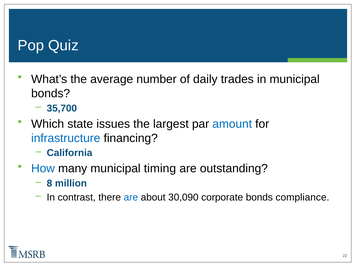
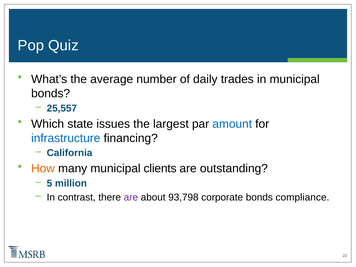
35,700: 35,700 -> 25,557 (62, 108)
How colour: blue -> orange (43, 169)
timing: timing -> clients (160, 169)
8: 8 -> 5 (49, 183)
are colour: blue -> purple (131, 197)
30,090: 30,090 -> 93,798 (183, 197)
